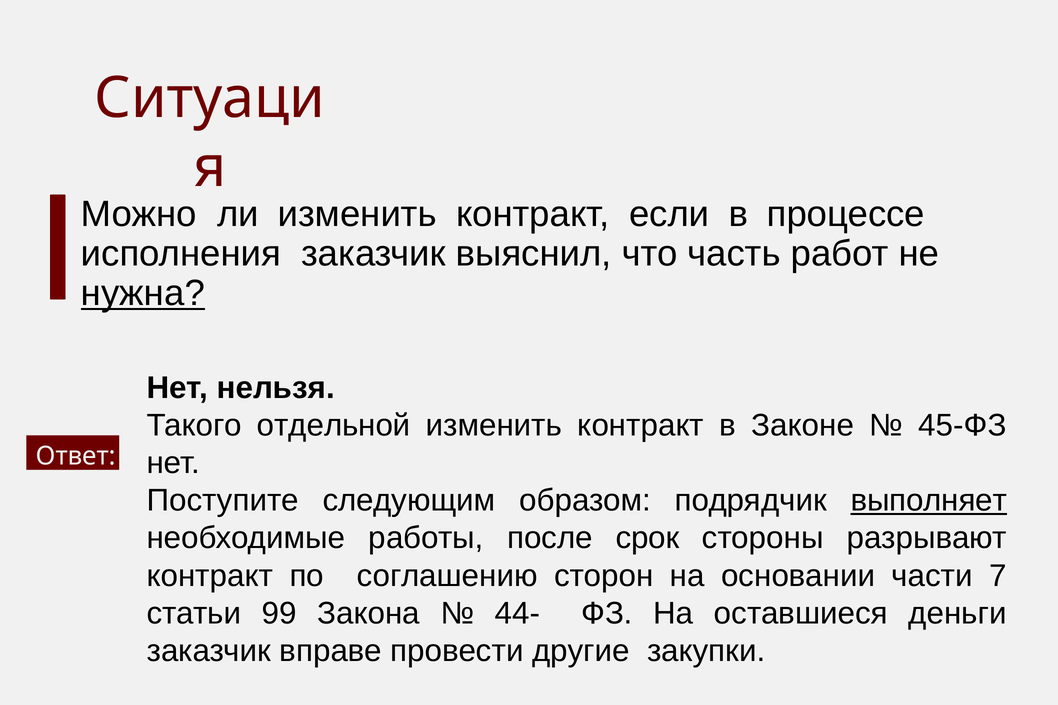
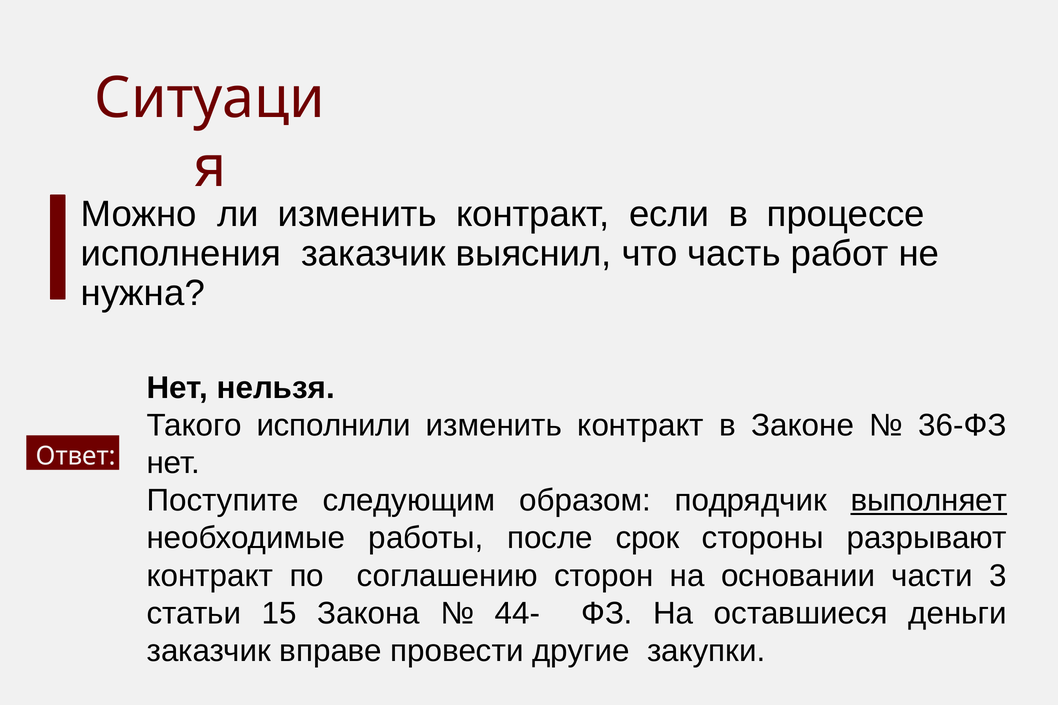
нужна underline: present -> none (143, 293)
отдельной: отдельной -> исполнили (334, 425)
45-ФЗ: 45-ФЗ -> 36-ФЗ (963, 425)
7: 7 -> 3 (998, 576)
99: 99 -> 15 (279, 614)
